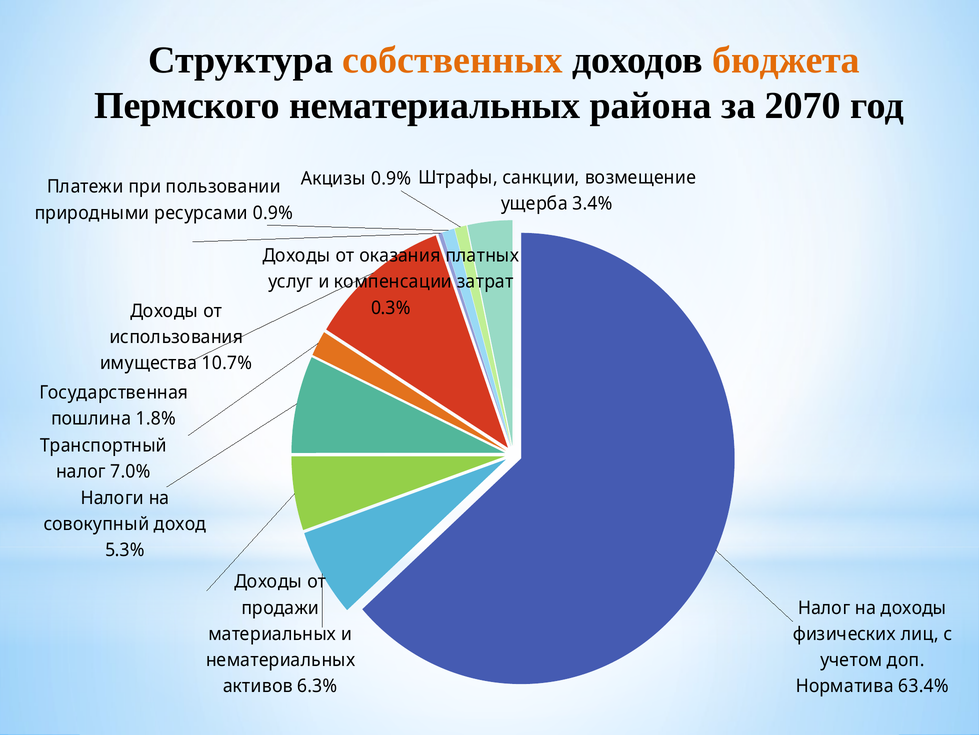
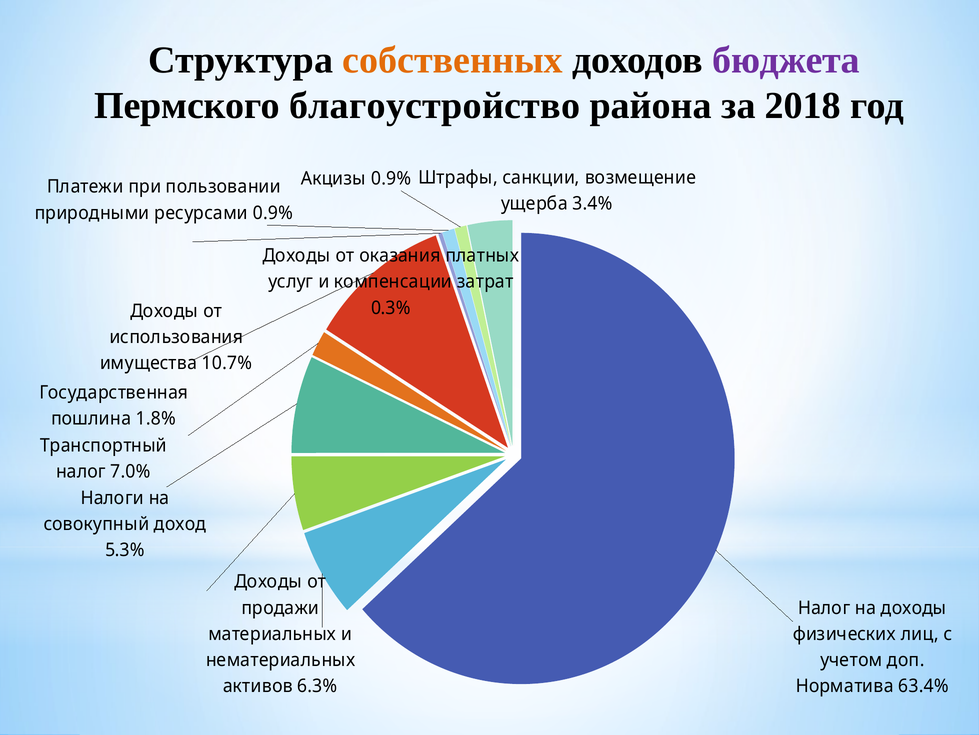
бюджета colour: orange -> purple (786, 60)
Пермского нематериальных: нематериальных -> благоустройство (435, 106)
2070: 2070 -> 2018 (803, 106)
